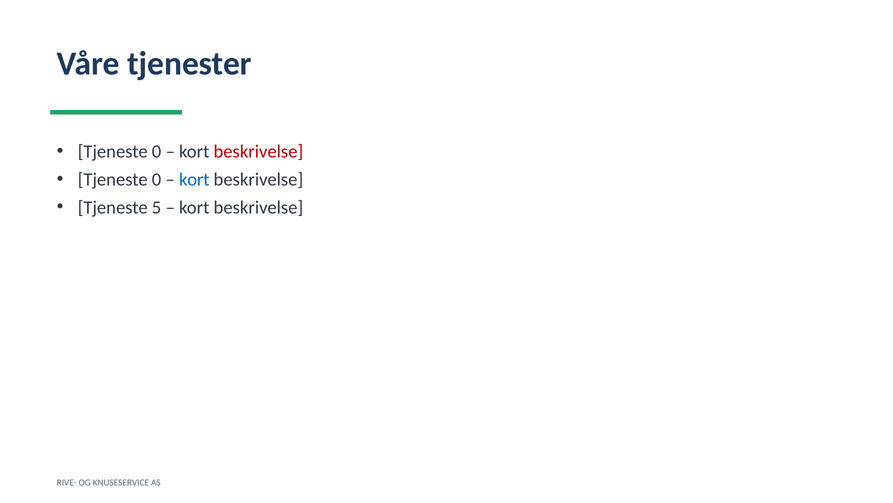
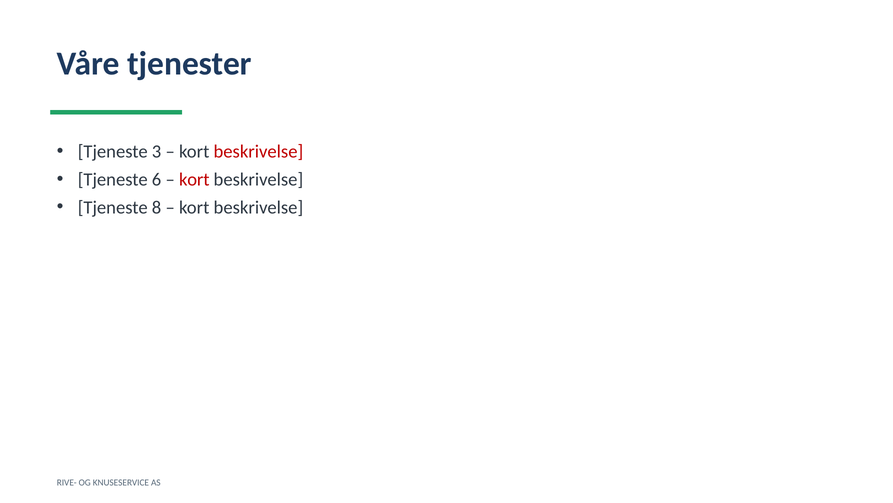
0: 0 -> 3 (157, 151)
0: 0 -> 6 (157, 179)
kort colour: blue -> red (194, 179)
5: 5 -> 8 (157, 207)
